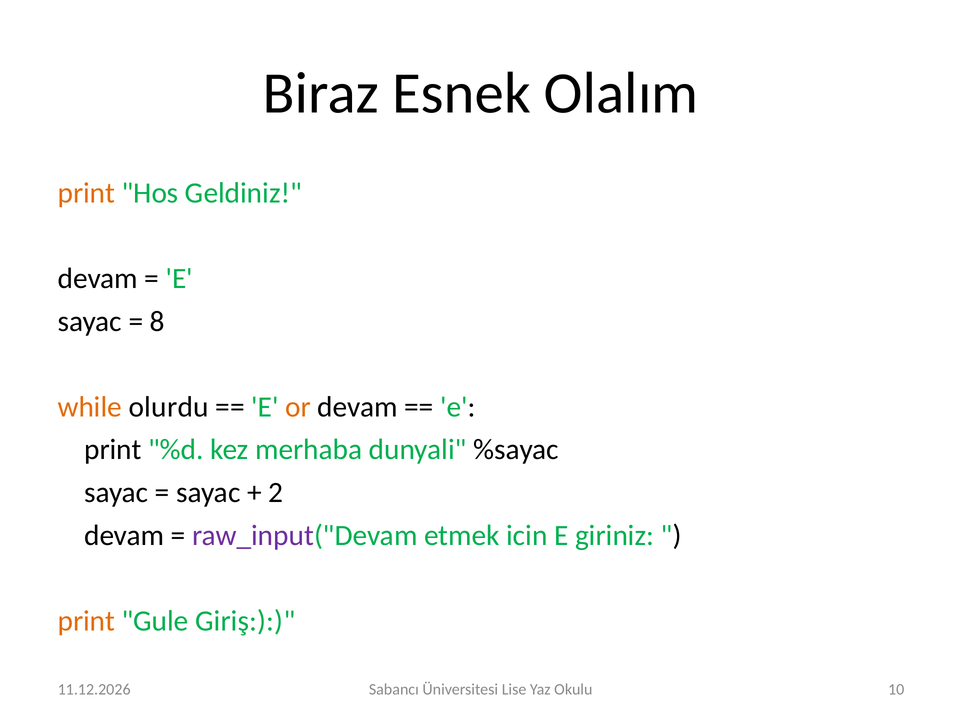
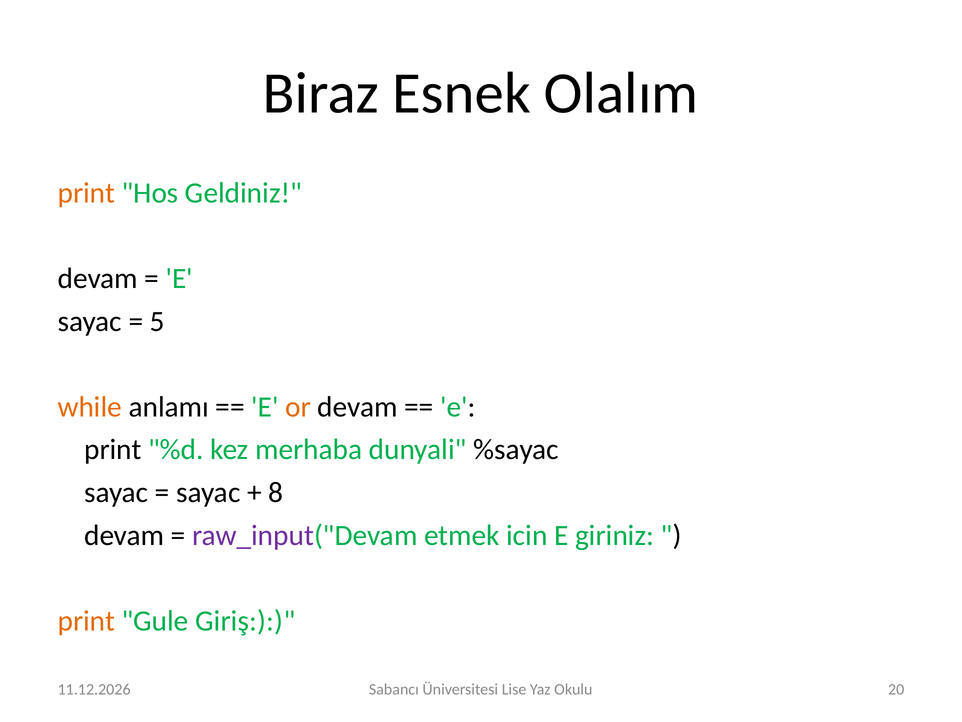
8: 8 -> 5 (157, 321)
olurdu: olurdu -> anlamı (169, 407)
2: 2 -> 8 (276, 492)
10: 10 -> 20 (896, 689)
